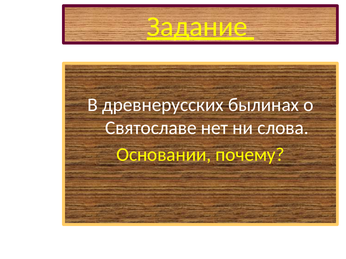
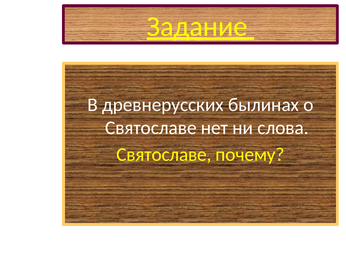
Основании: Основании -> Святославе (164, 155)
